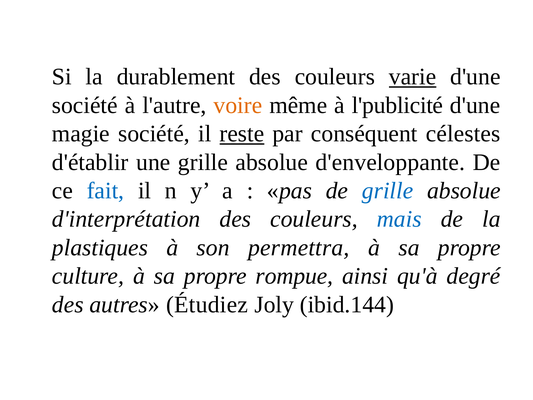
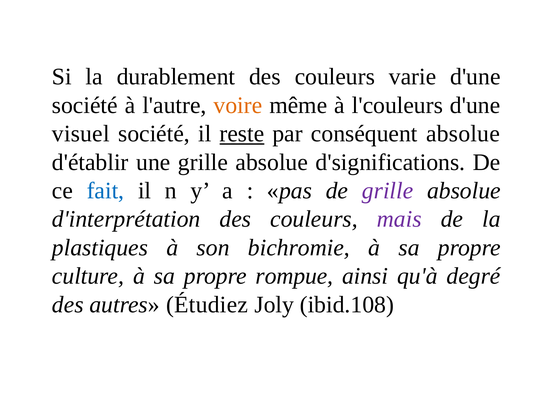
varie underline: present -> none (413, 77)
l'publicité: l'publicité -> l'couleurs (397, 105)
magie: magie -> visuel (81, 134)
conséquent célestes: célestes -> absolue (463, 134)
d'enveloppante: d'enveloppante -> d'significations (390, 162)
grille colour: blue -> purple (388, 191)
mais colour: blue -> purple (399, 219)
permettra: permettra -> bichromie (299, 247)
ibid.144: ibid.144 -> ibid.108 (347, 304)
